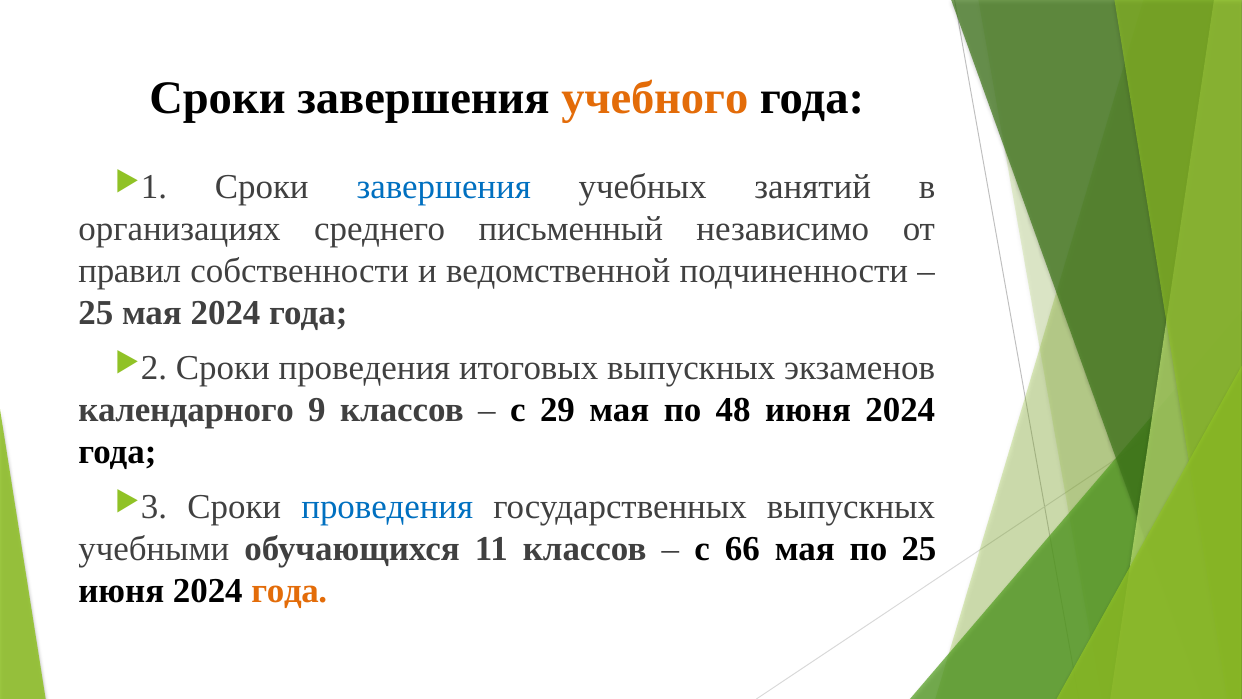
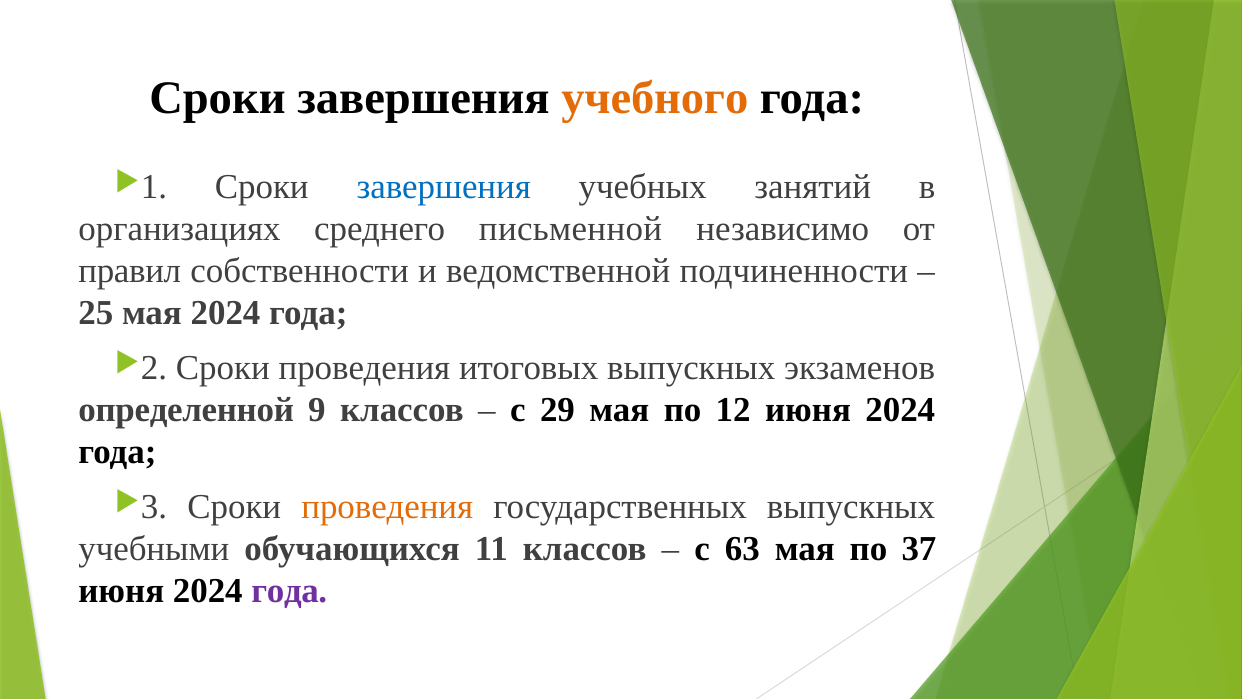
письменный: письменный -> письменной (571, 229)
календарного: календарного -> определенной (186, 410)
48: 48 -> 12 (733, 410)
проведения colour: blue -> orange (387, 507)
66: 66 -> 63 (742, 549)
по 25: 25 -> 37 (919, 549)
года colour: orange -> purple (289, 591)
